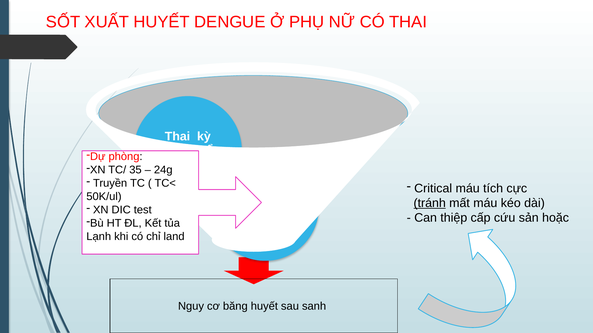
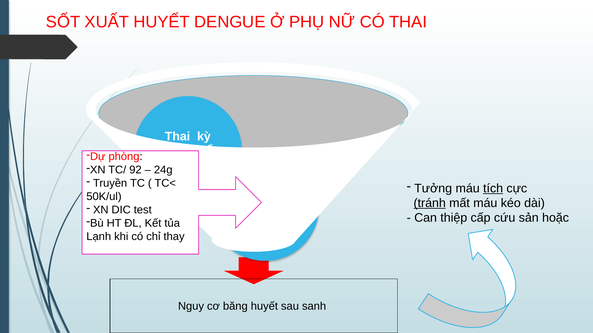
35: 35 -> 92 (135, 170)
Critical: Critical -> Tưởng (433, 189)
tích underline: none -> present (493, 189)
land: land -> thay (174, 237)
